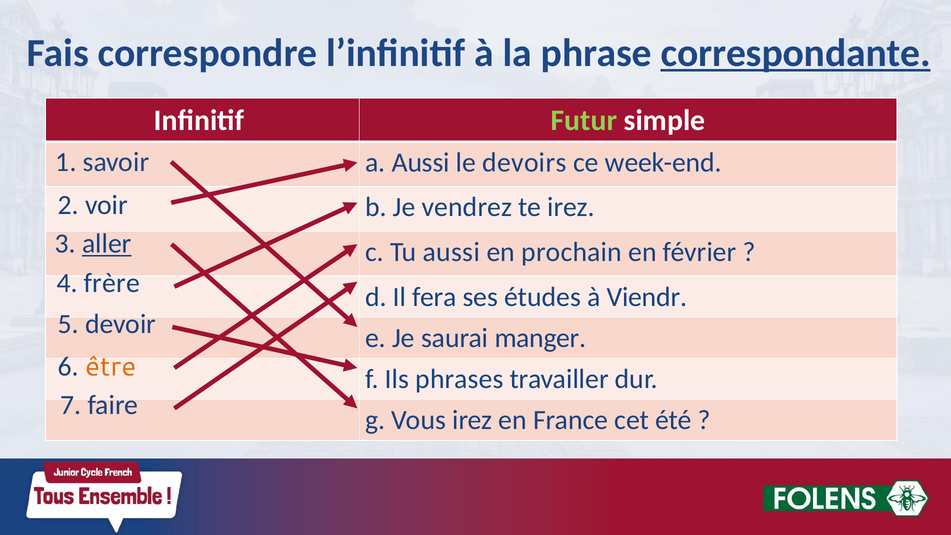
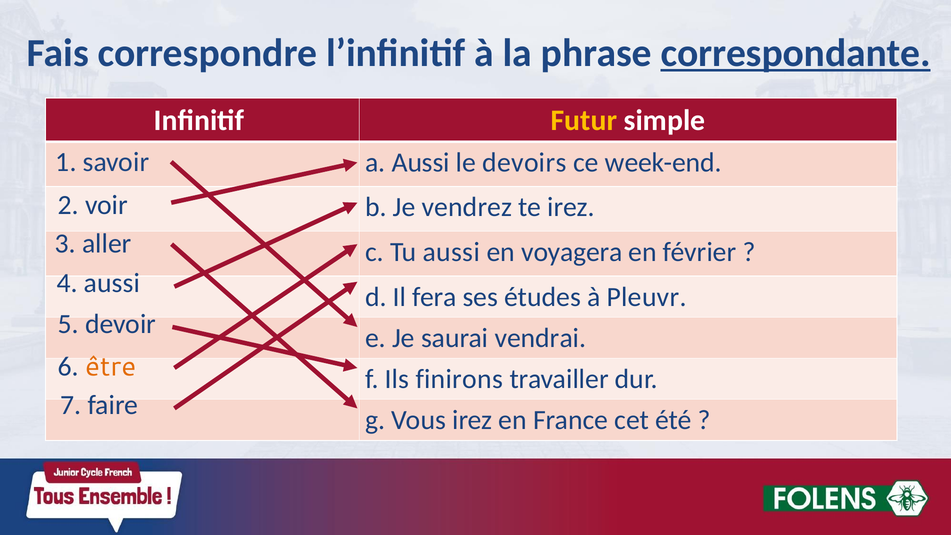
Futur colour: light green -> yellow (584, 120)
aller underline: present -> none (107, 244)
prochain: prochain -> voyagera (572, 252)
4 frère: frère -> aussi (112, 283)
Viendr: Viendr -> Pleuvr (647, 297)
manger: manger -> vendrai (540, 338)
phrases: phrases -> finirons (459, 379)
